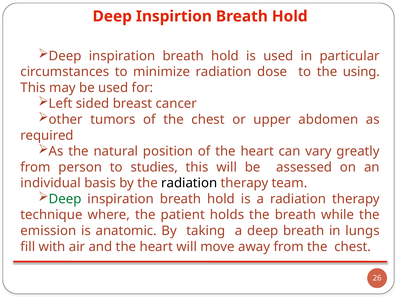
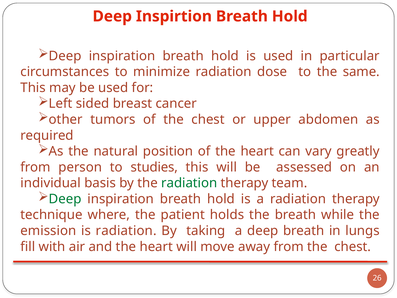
using: using -> same (361, 72)
radiation colour: black -> green (189, 183)
is anatomic: anatomic -> radiation (126, 231)
